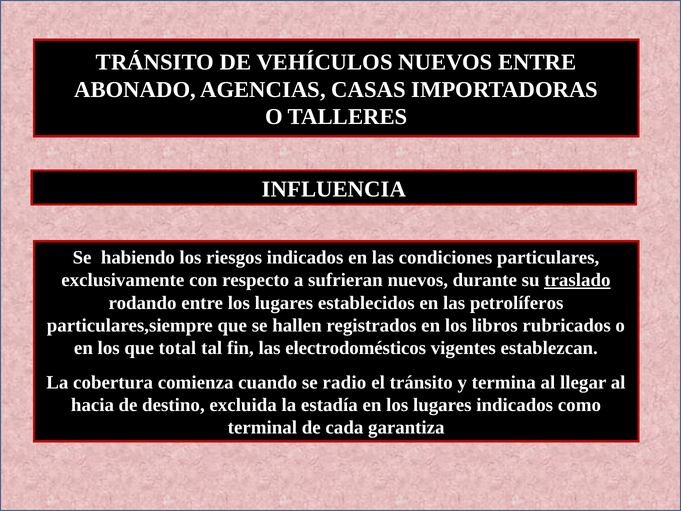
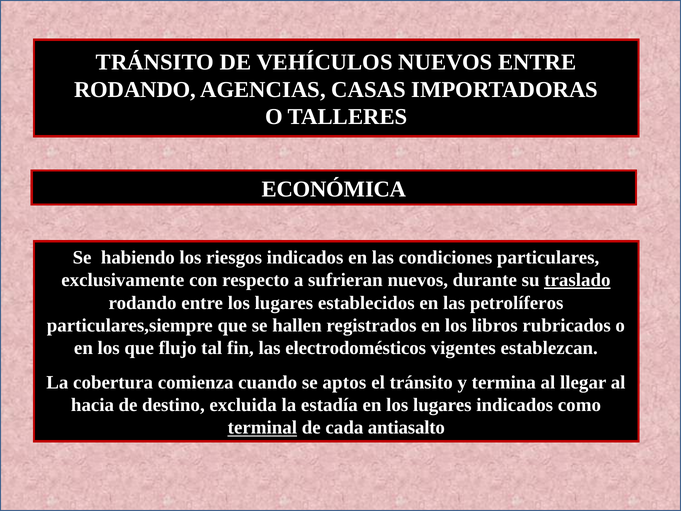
ABONADO: ABONADO -> RODANDO (135, 90)
INFLUENCIA: INFLUENCIA -> ECONÓMICA (334, 189)
total: total -> flujo (178, 348)
radio: radio -> aptos (344, 382)
terminal underline: none -> present (262, 428)
garantiza: garantiza -> antiasalto (406, 428)
